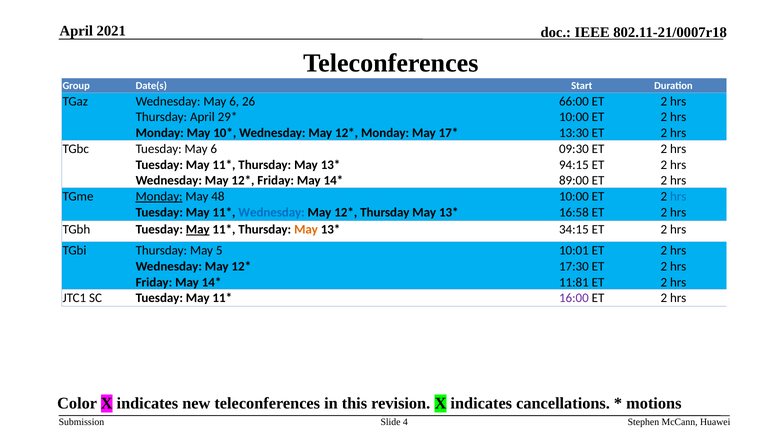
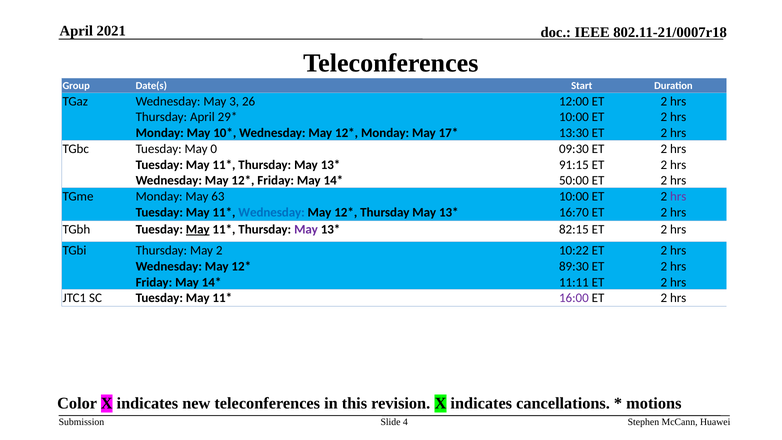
Wednesday May 6: 6 -> 3 (234, 101)
66:00: 66:00 -> 12:00 (574, 101)
Tuesday May 6: 6 -> 0 (214, 149)
94:15: 94:15 -> 91:15 (574, 165)
89:00: 89:00 -> 50:00 (574, 181)
Monday underline: present -> none (159, 196)
48: 48 -> 63 (218, 196)
hrs colour: blue -> purple (678, 196)
16:58: 16:58 -> 16:70 (574, 212)
May colour: orange -> purple (306, 229)
34:15: 34:15 -> 82:15 (574, 229)
May 5: 5 -> 2 (219, 250)
10:01: 10:01 -> 10:22 (574, 250)
17:30: 17:30 -> 89:30 (574, 266)
11:81: 11:81 -> 11:11 (574, 282)
